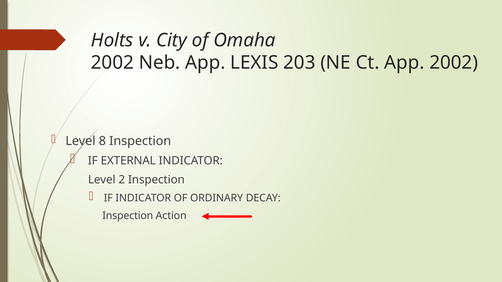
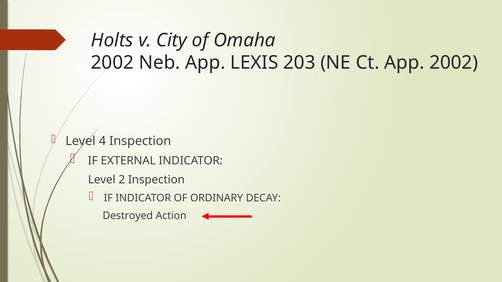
8: 8 -> 4 (102, 141)
Inspection: Inspection -> Destroyed (128, 216)
